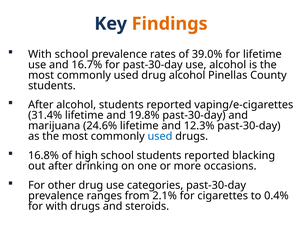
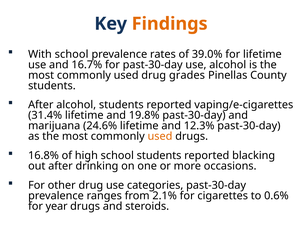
drug alcohol: alcohol -> grades (187, 75)
used colour: blue -> orange (160, 136)
0.4%: 0.4% -> 0.6% (276, 195)
for with: with -> year (57, 206)
